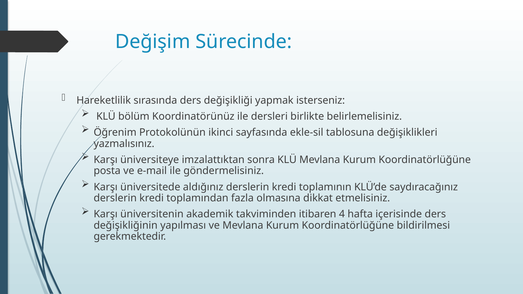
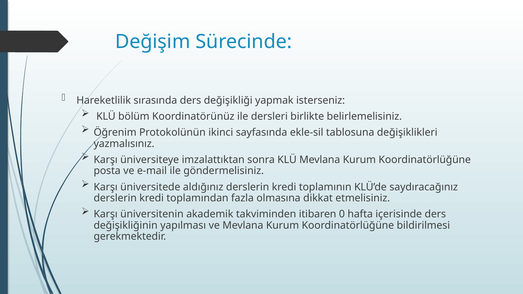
4: 4 -> 0 (342, 214)
